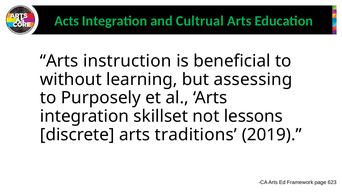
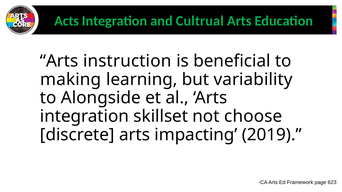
without: without -> making (71, 80)
assessing: assessing -> variability (253, 80)
Purposely: Purposely -> Alongside (101, 98)
lessons: lessons -> choose (253, 116)
traditions: traditions -> impacting (196, 135)
